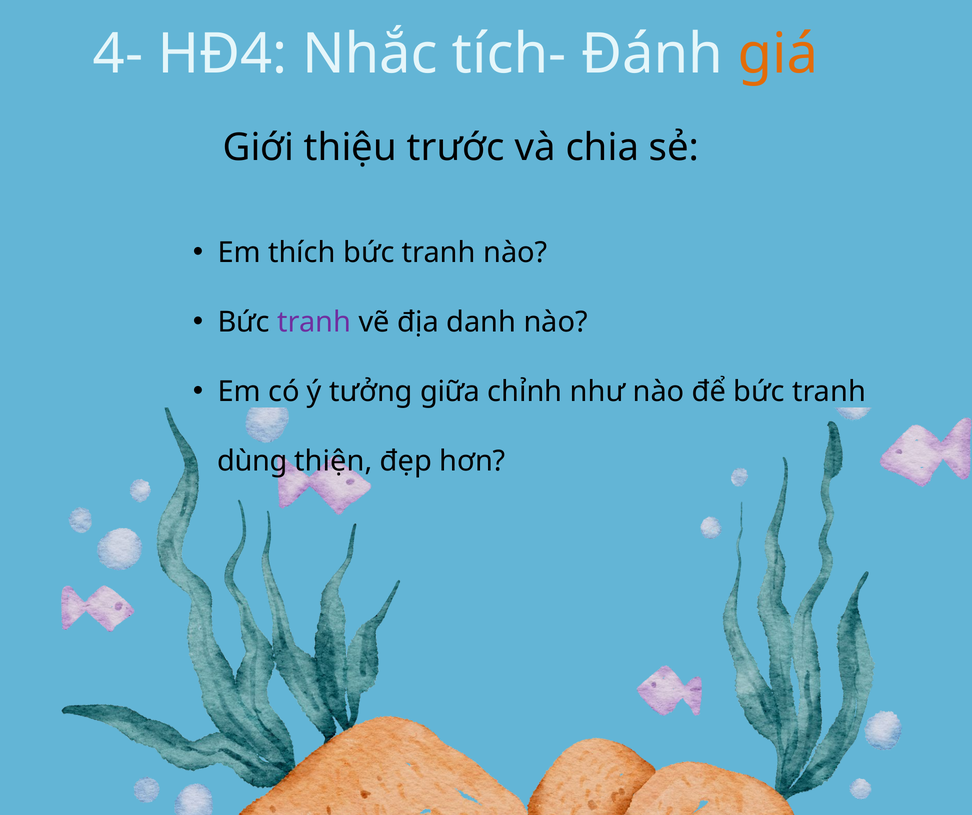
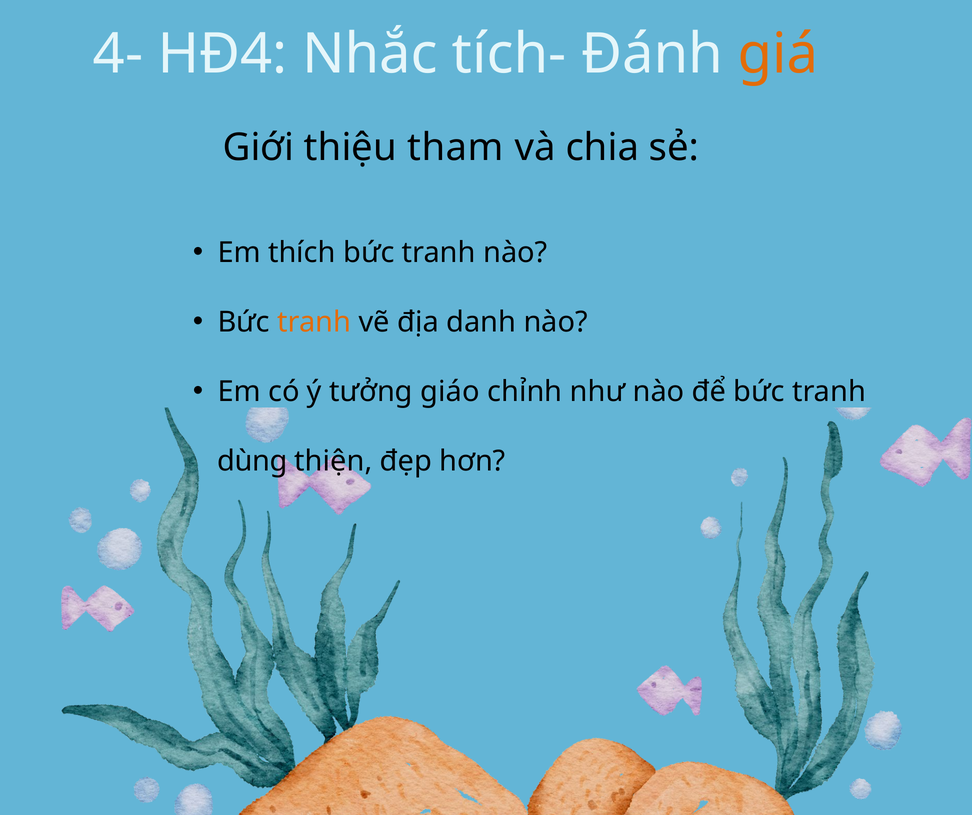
trước: trước -> tham (455, 148)
tranh colour: purple -> orange (314, 322)
giữa: giữa -> giáo (450, 392)
